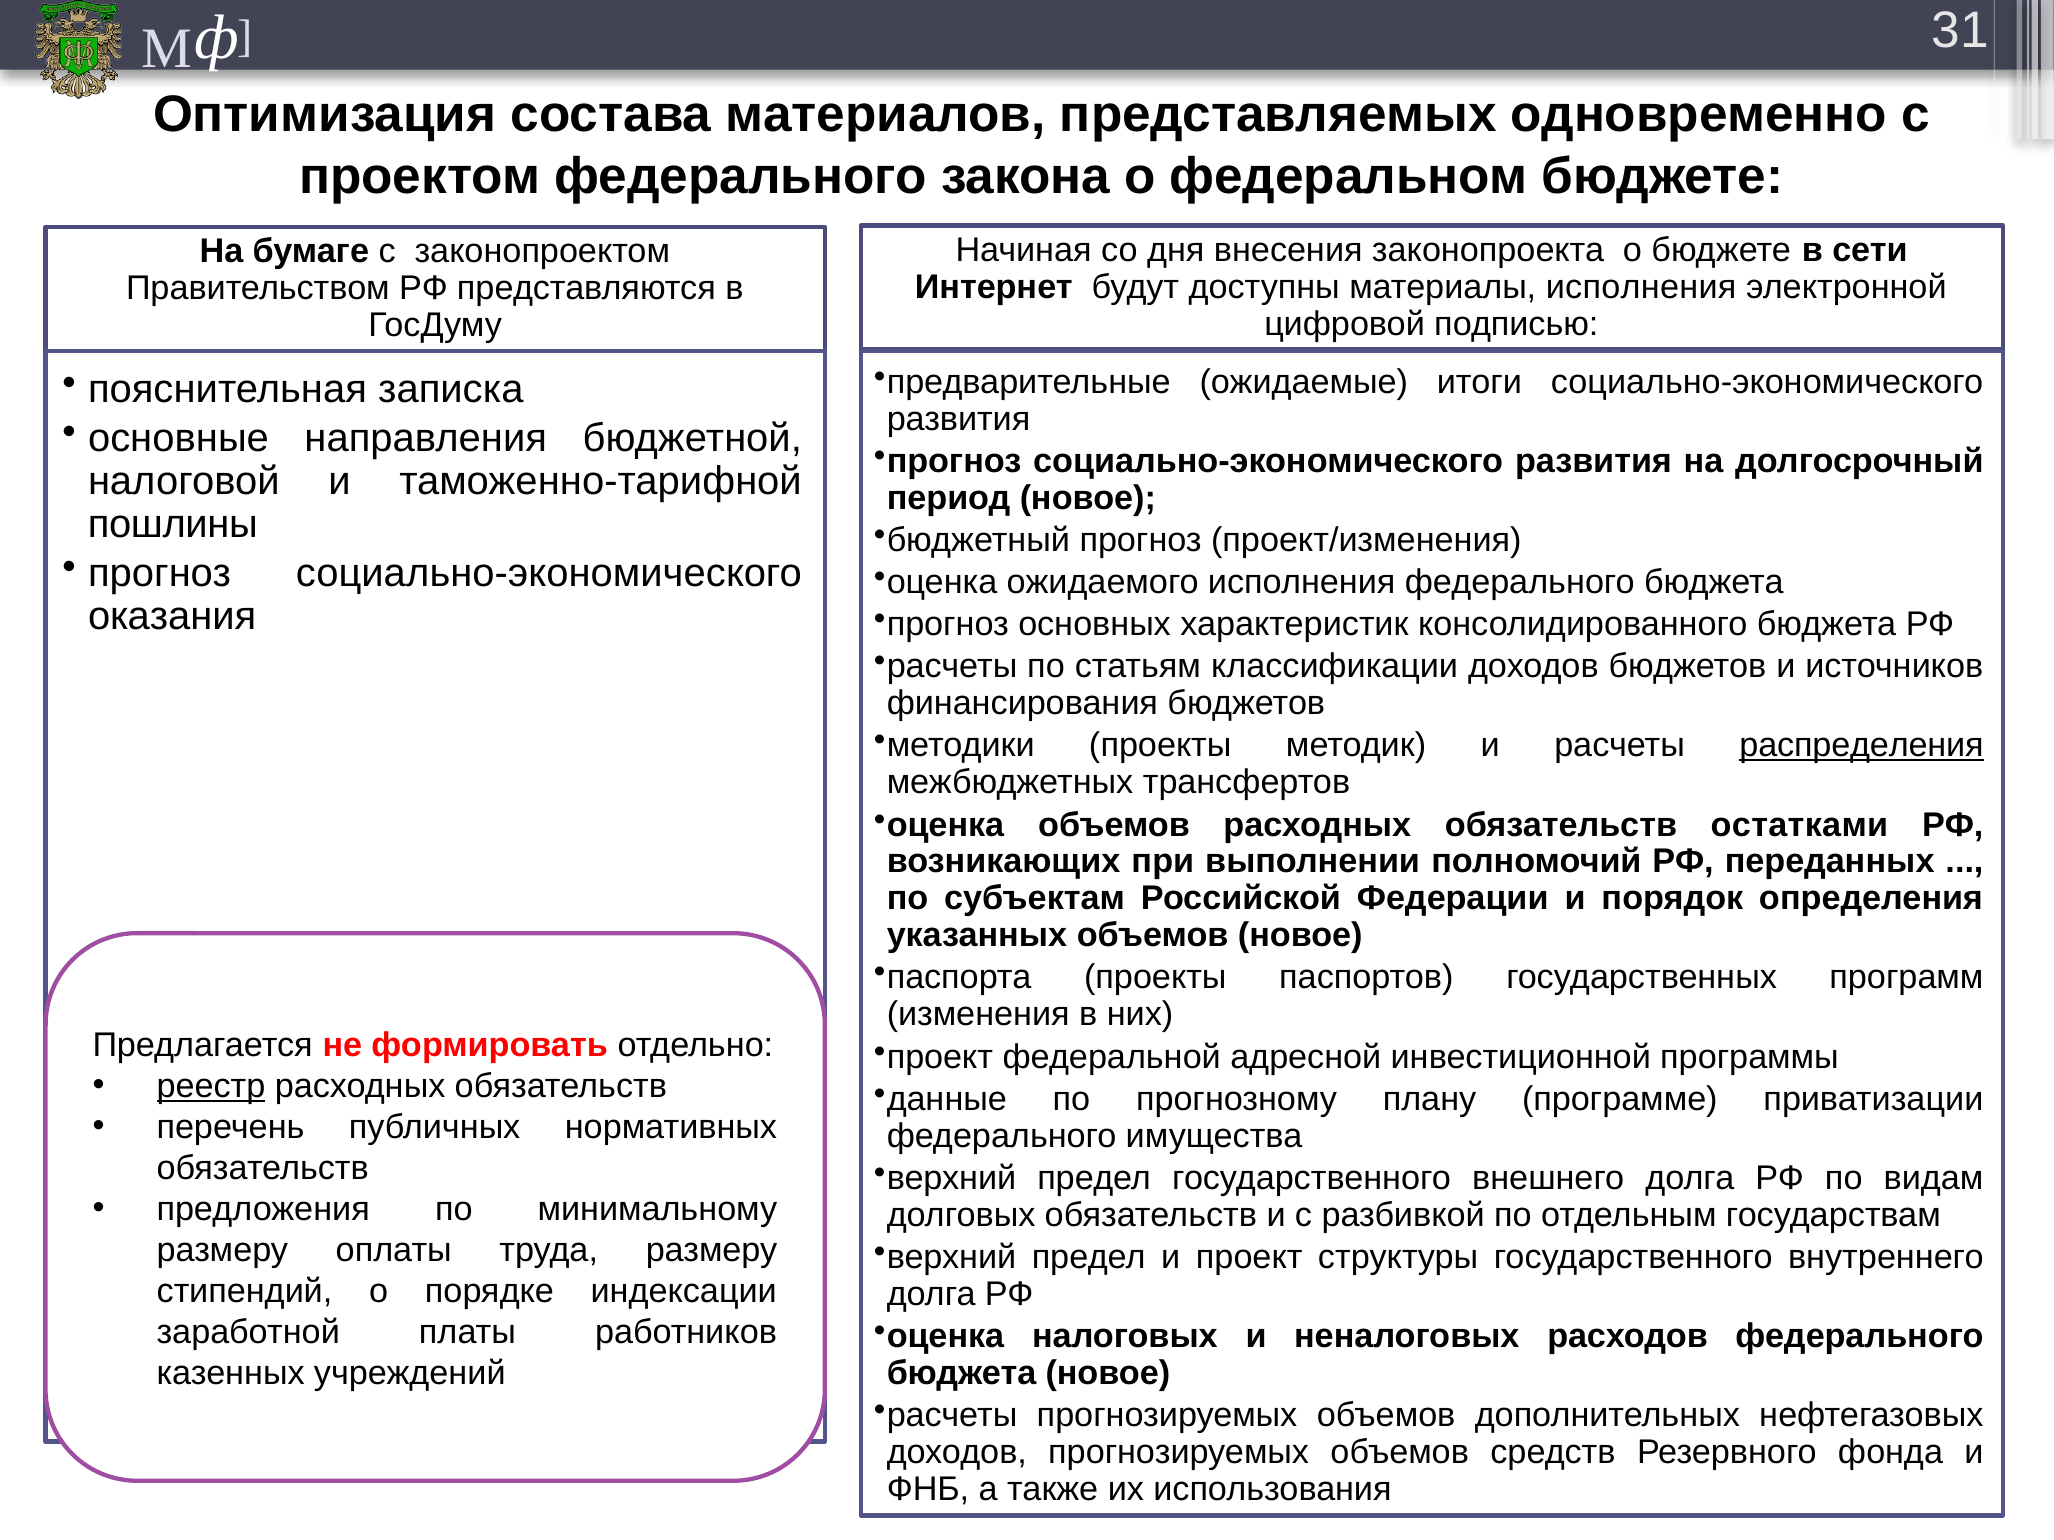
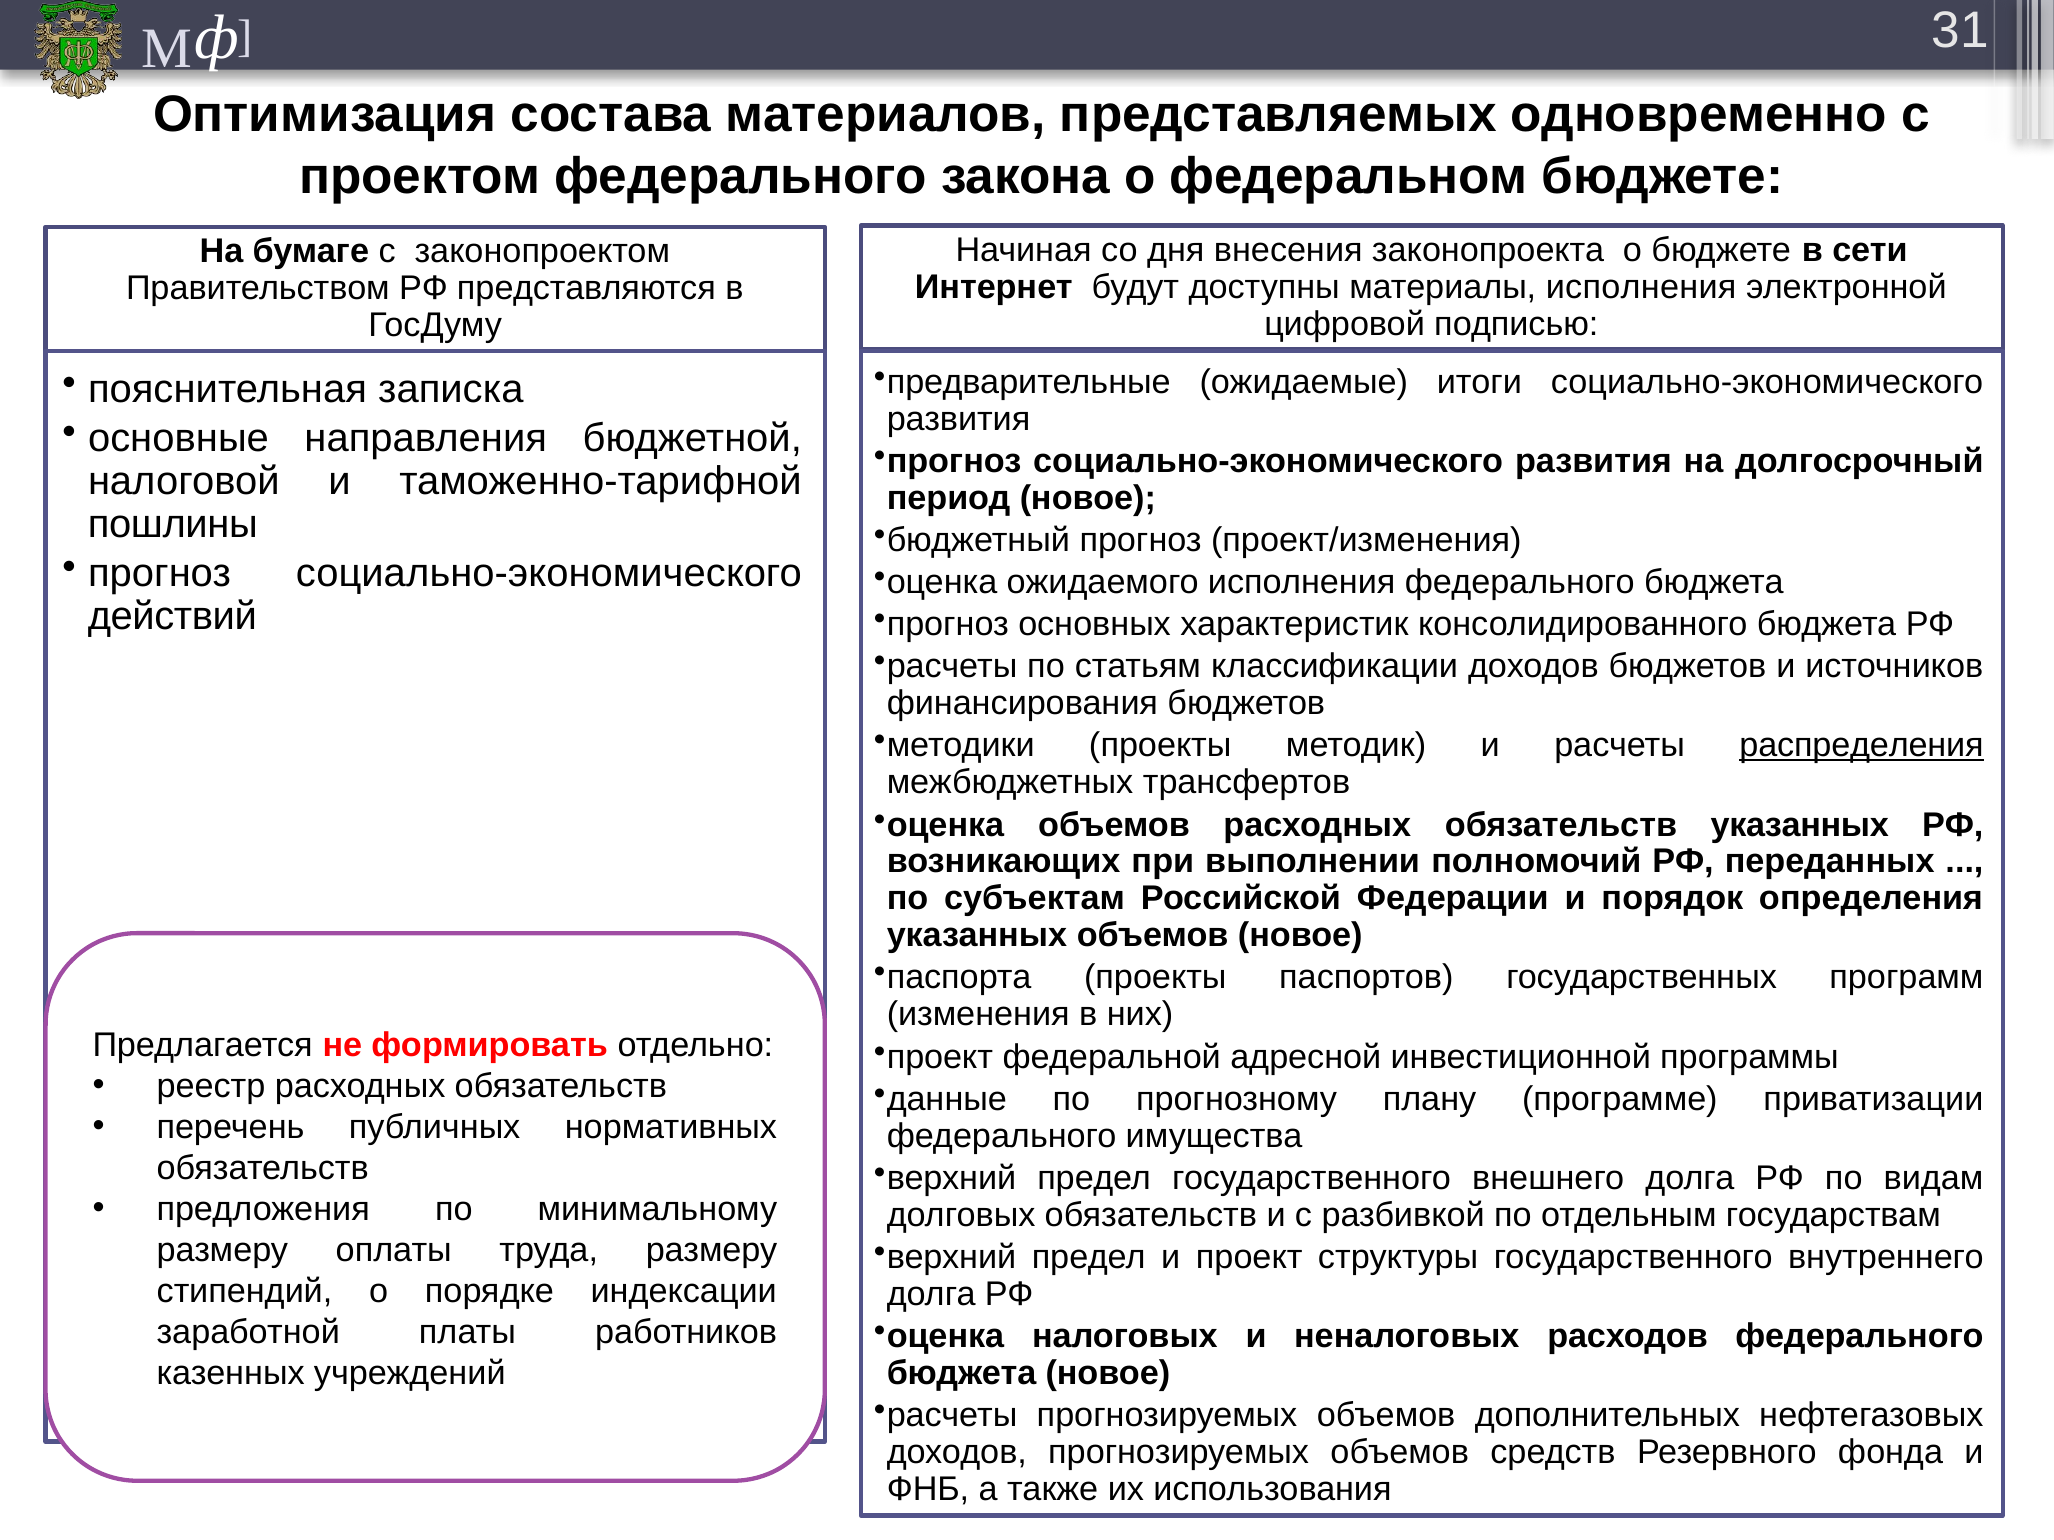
оказания: оказания -> действий (172, 617)
обязательств остатками: остатками -> указанных (1800, 825)
реестр underline: present -> none (211, 1086)
